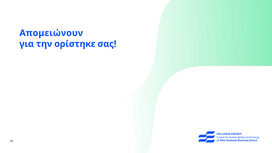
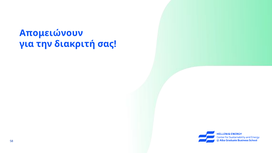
ορίστηκε: ορίστηκε -> διακριτή (75, 44)
